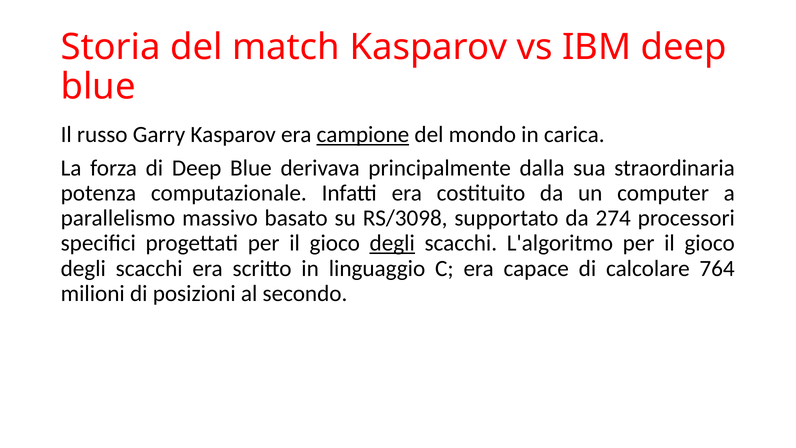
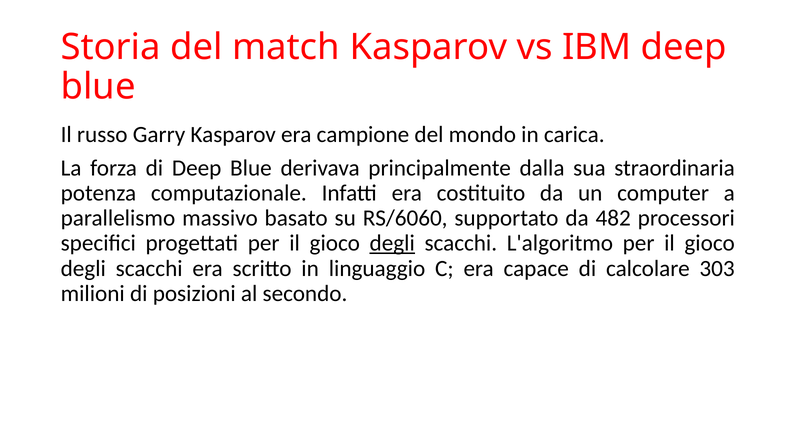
campione underline: present -> none (363, 135)
RS/3098: RS/3098 -> RS/6060 (405, 218)
274: 274 -> 482 (613, 218)
764: 764 -> 303 (717, 268)
